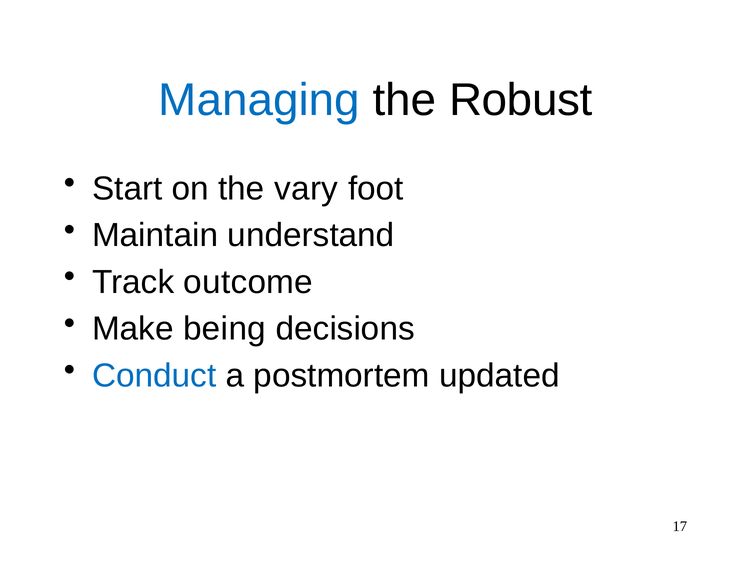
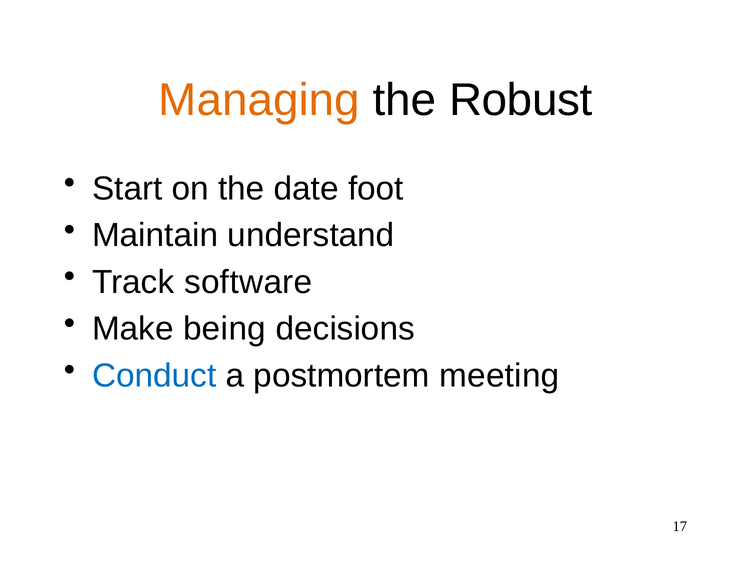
Managing colour: blue -> orange (259, 100)
vary: vary -> date (306, 189)
outcome: outcome -> software (248, 282)
updated: updated -> meeting (499, 376)
